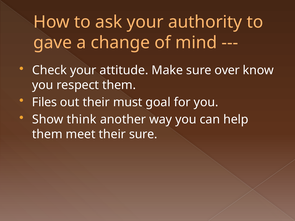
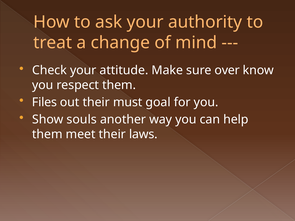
gave: gave -> treat (53, 43)
think: think -> souls (82, 120)
their sure: sure -> laws (143, 134)
